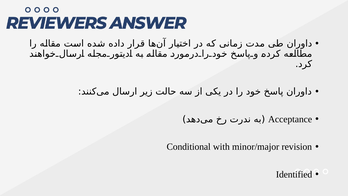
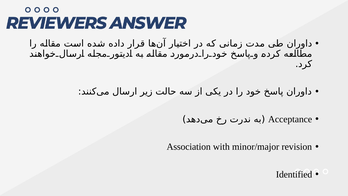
Conditional: Conditional -> Association (189, 147)
